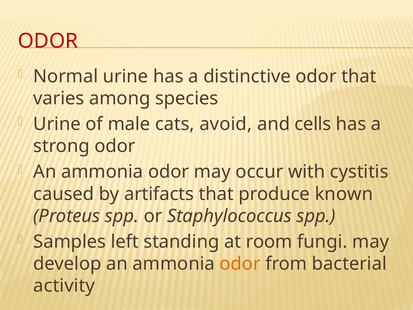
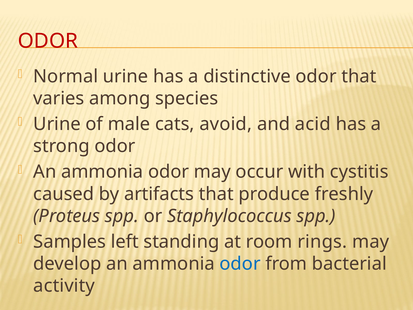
cells: cells -> acid (313, 124)
known: known -> freshly (344, 194)
fungi: fungi -> rings (322, 242)
odor colour: orange -> blue (240, 264)
